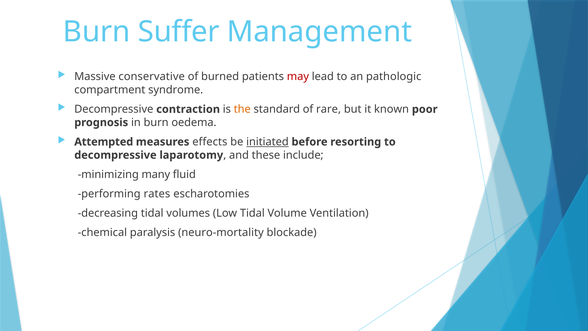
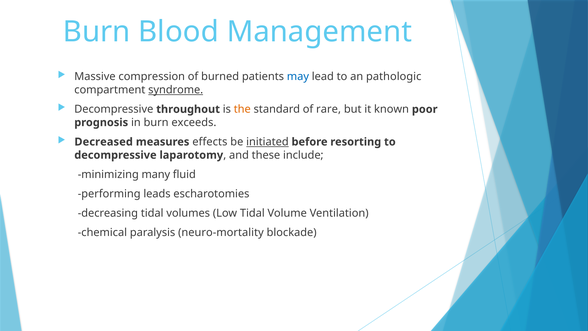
Suffer: Suffer -> Blood (179, 32)
conservative: conservative -> compression (152, 77)
may colour: red -> blue (298, 77)
syndrome underline: none -> present (176, 90)
contraction: contraction -> throughout (188, 109)
oedema: oedema -> exceeds (194, 122)
Attempted: Attempted -> Decreased (104, 142)
rates: rates -> leads (157, 194)
